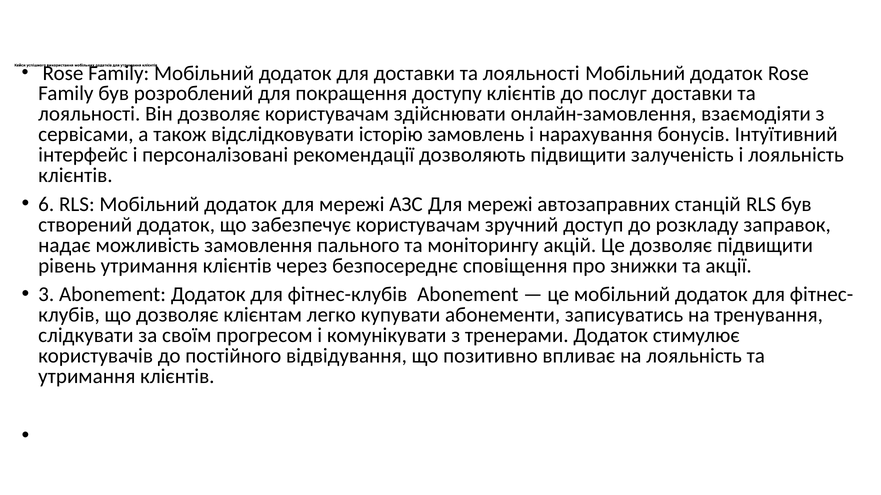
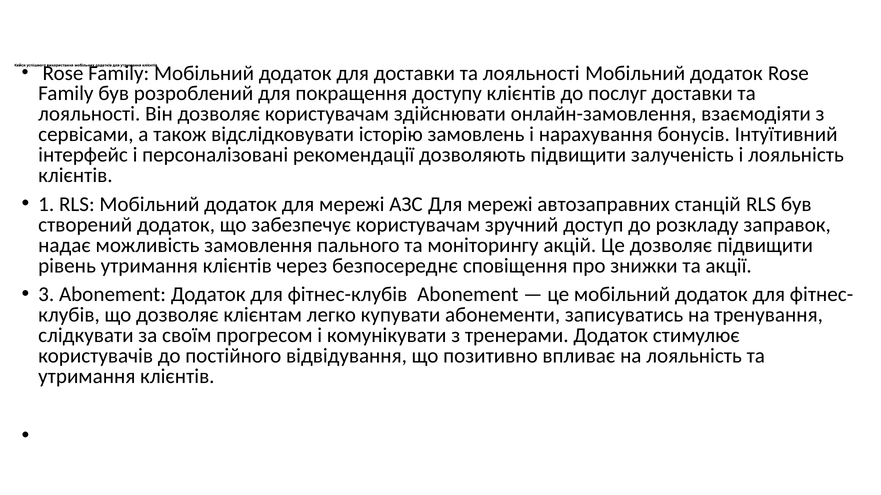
6: 6 -> 1 (46, 204)
